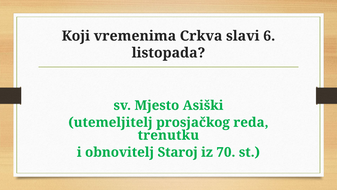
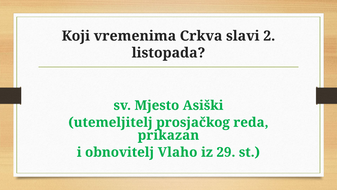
6: 6 -> 2 (269, 36)
trenutku: trenutku -> prikazan (168, 135)
Staroj: Staroj -> Vlaho (178, 152)
70: 70 -> 29 (226, 152)
